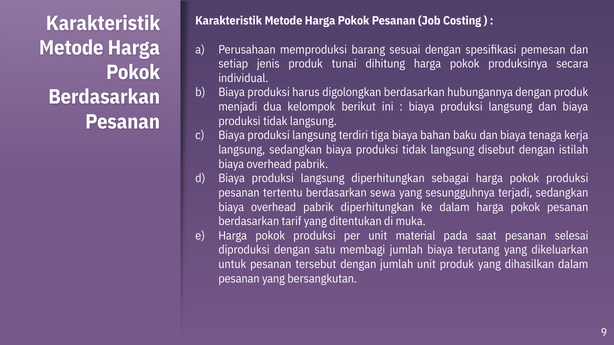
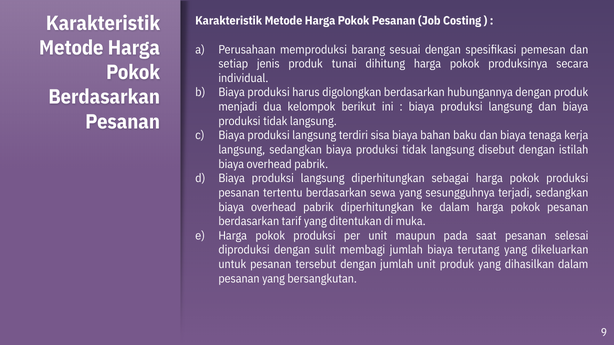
tiga: tiga -> sisa (380, 136)
material: material -> maupun (416, 236)
satu: satu -> sulit (325, 250)
